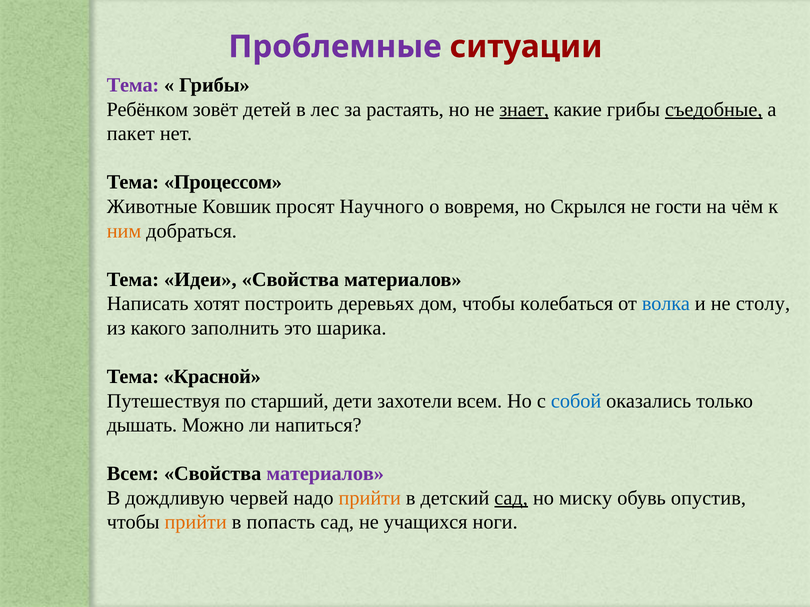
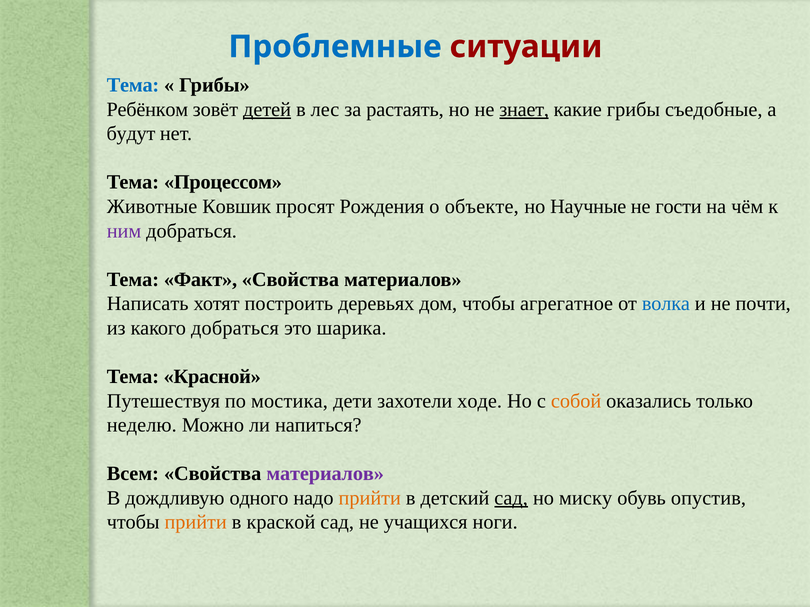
Проблемные colour: purple -> blue (335, 47)
Тема colour: purple -> blue (133, 85)
детей underline: none -> present (267, 110)
съедобные underline: present -> none (714, 110)
пакет: пакет -> будут (131, 134)
Научного: Научного -> Рождения (382, 207)
вовремя: вовремя -> объекте (482, 207)
Скрылся: Скрылся -> Научные (588, 207)
ним colour: orange -> purple (124, 231)
Идеи: Идеи -> Факт (201, 280)
колебаться: колебаться -> агрегатное (567, 304)
столу: столу -> почти (763, 304)
какого заполнить: заполнить -> добраться (235, 328)
старший: старший -> мостика (289, 401)
захотели всем: всем -> ходе (480, 401)
собой colour: blue -> orange (576, 401)
дышать: дышать -> неделю (142, 425)
червей: червей -> одного (259, 498)
попасть: попасть -> краской (281, 523)
